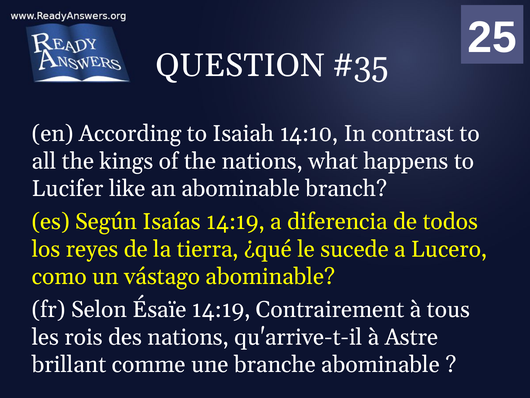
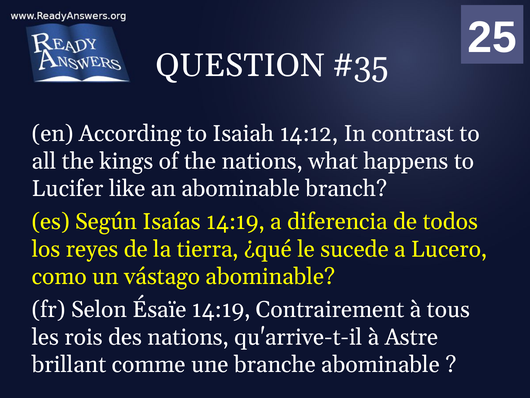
14:10: 14:10 -> 14:12 (309, 134)
